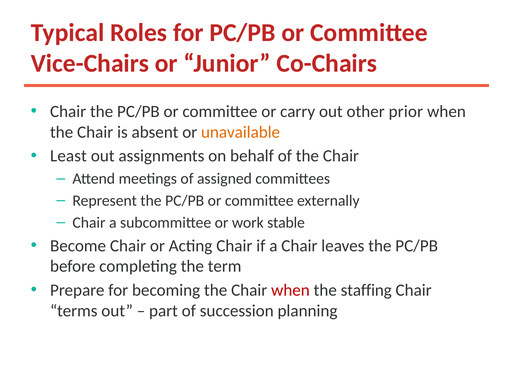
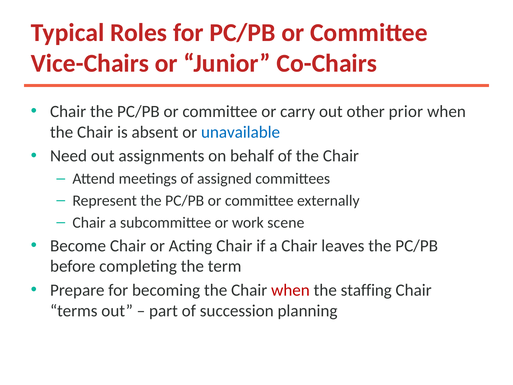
unavailable colour: orange -> blue (241, 132)
Least: Least -> Need (69, 156)
stable: stable -> scene (286, 222)
